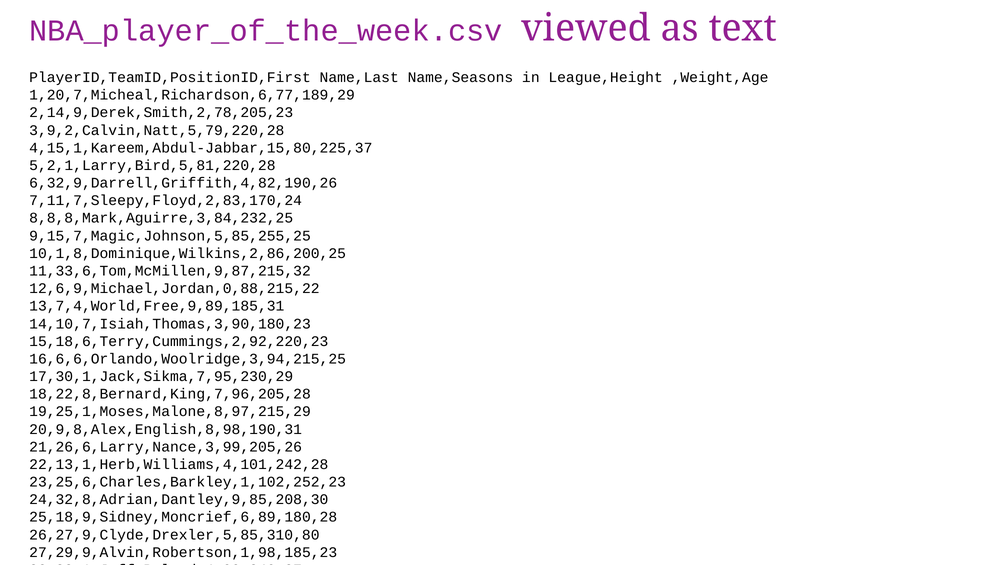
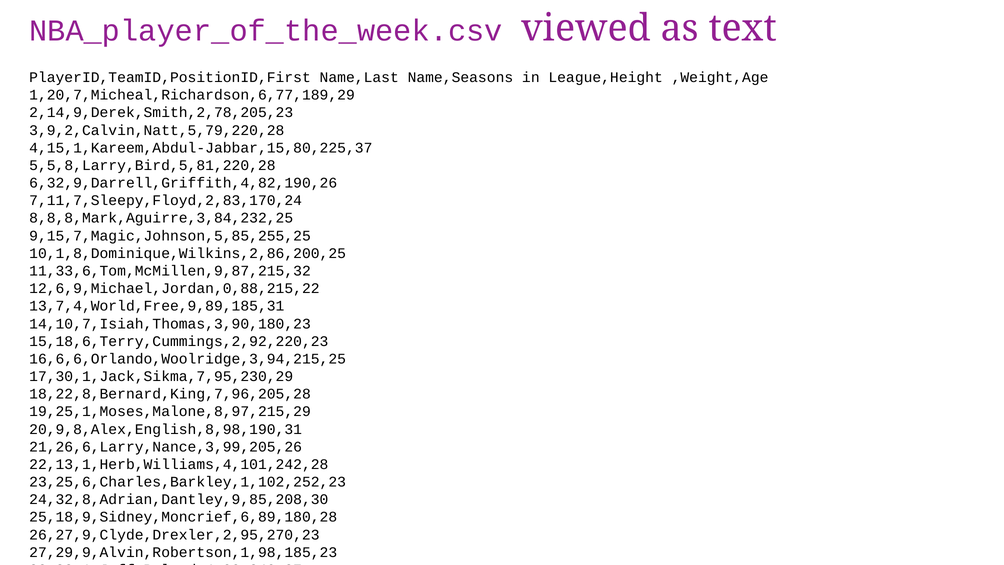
5,2,1,Larry,Bird,5,81,220,28: 5,2,1,Larry,Bird,5,81,220,28 -> 5,5,8,Larry,Bird,5,81,220,28 (152, 165)
26,27,9,Clyde,Drexler,5,85,310,80: 26,27,9,Clyde,Drexler,5,85,310,80 -> 26,27,9,Clyde,Drexler,2,95,270,23 (174, 534)
